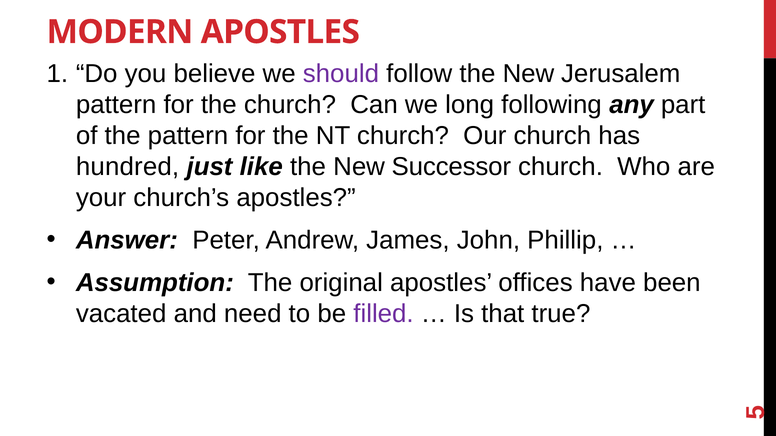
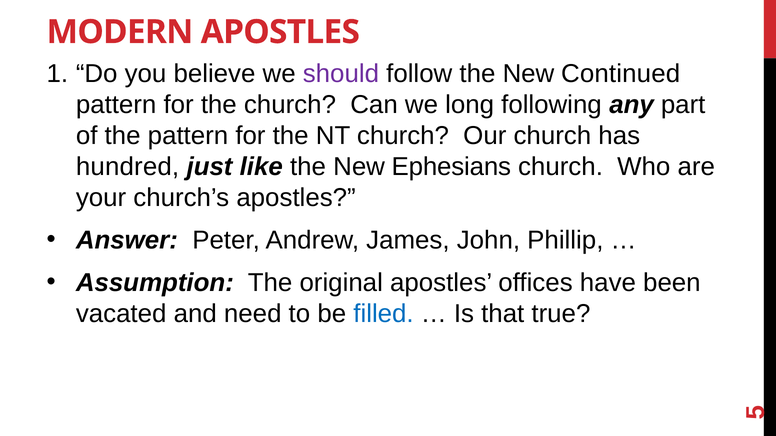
Jerusalem: Jerusalem -> Continued (621, 74)
Successor: Successor -> Ephesians (451, 167)
filled colour: purple -> blue (384, 314)
